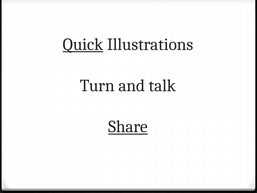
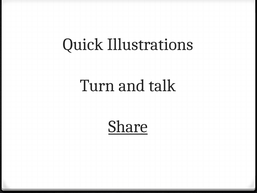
Quick underline: present -> none (83, 44)
